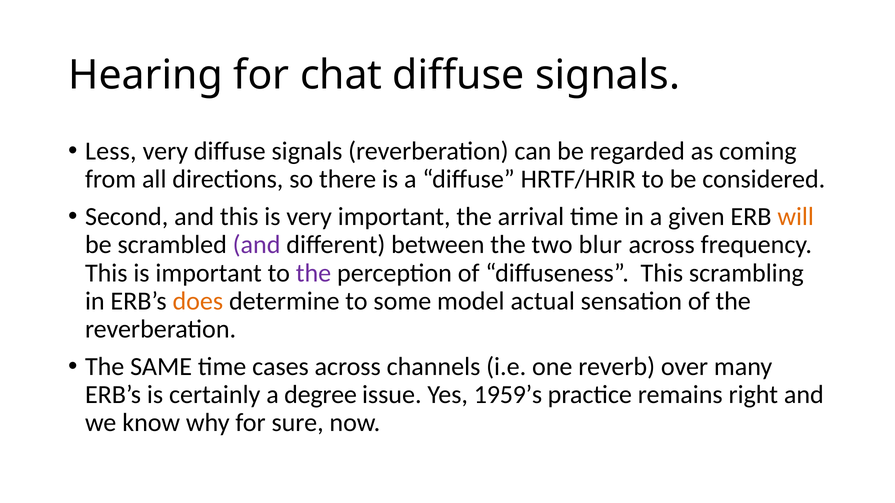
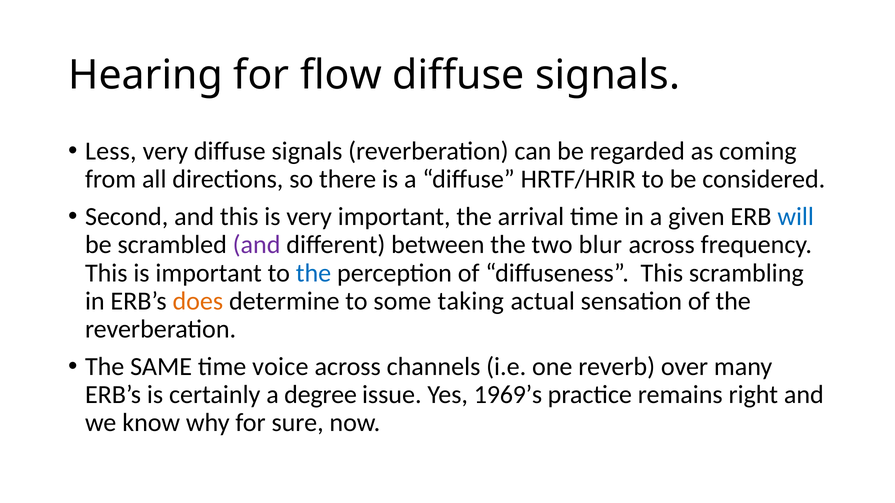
chat: chat -> flow (341, 75)
will colour: orange -> blue (796, 217)
the colour: purple -> blue (314, 273)
model: model -> taking (471, 301)
cases: cases -> voice (280, 367)
1959’s: 1959’s -> 1969’s (508, 395)
